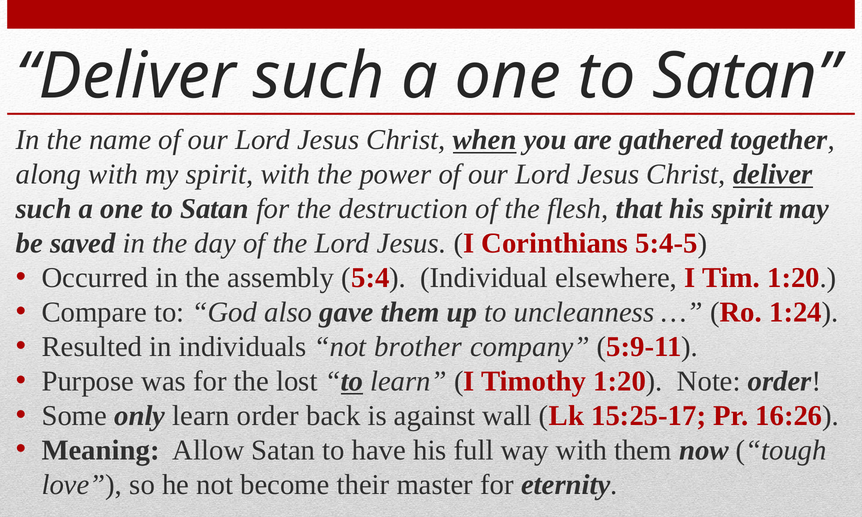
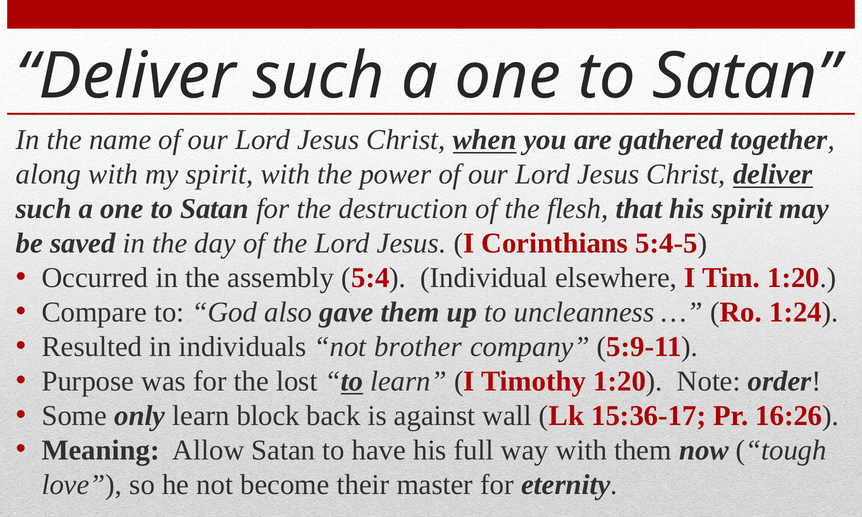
learn order: order -> block (268, 416)
15:25-17: 15:25-17 -> 15:36-17 (649, 416)
